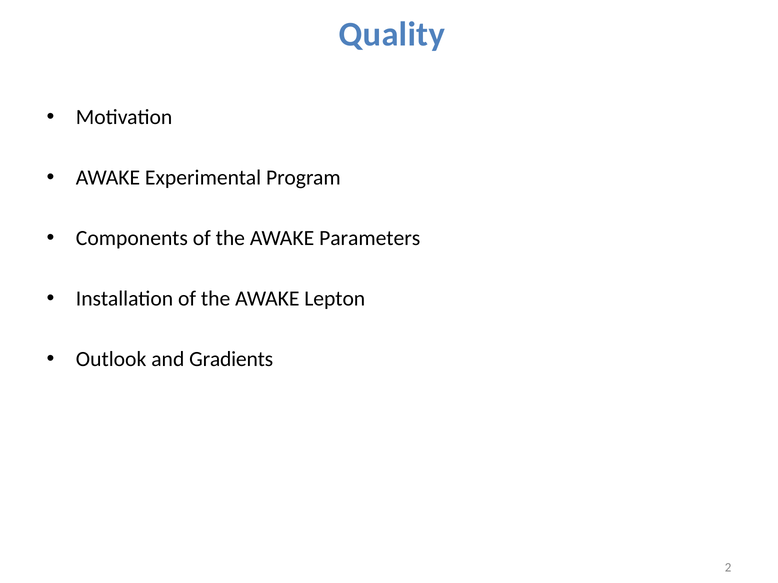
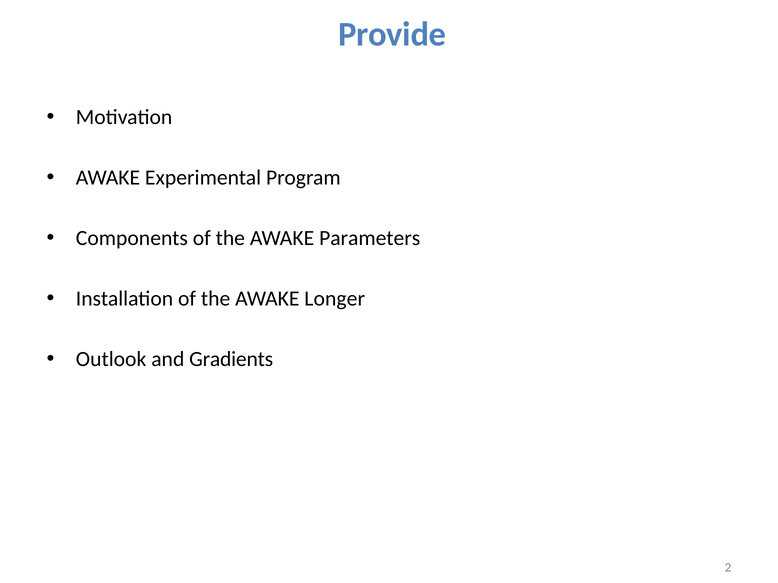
Quality: Quality -> Provide (392, 34)
Lepton: Lepton -> Longer (335, 299)
